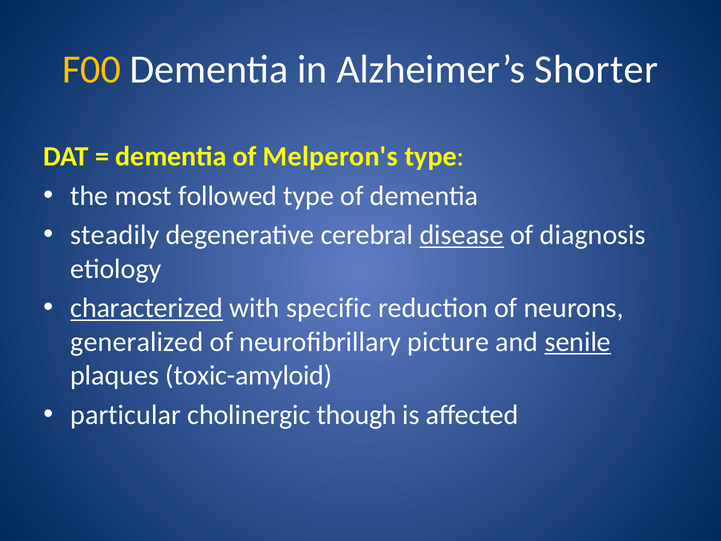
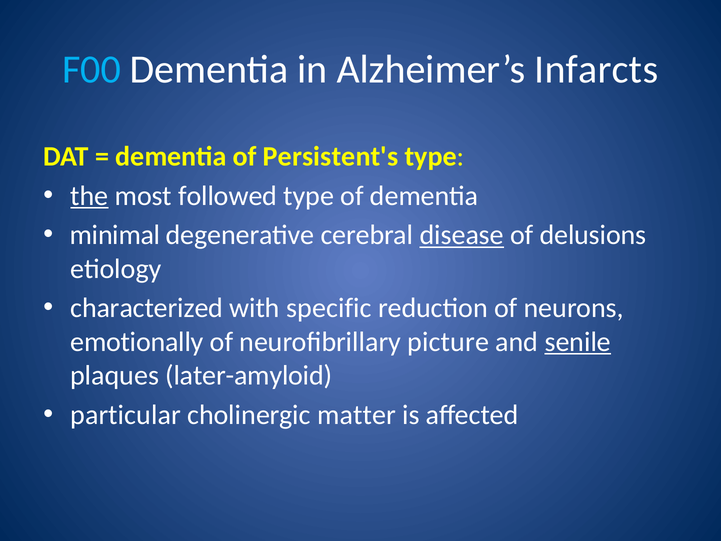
F00 colour: yellow -> light blue (91, 69)
Shorter: Shorter -> Infarcts (596, 69)
Melperon's: Melperon's -> Persistent's (331, 156)
the underline: none -> present (89, 196)
steadily: steadily -> minimal (115, 235)
diagnosis: diagnosis -> delusions (593, 235)
characterized underline: present -> none (147, 308)
generalized: generalized -> emotionally (137, 342)
toxic-amyloid: toxic-amyloid -> later-amyloid (249, 375)
though: though -> matter (356, 415)
